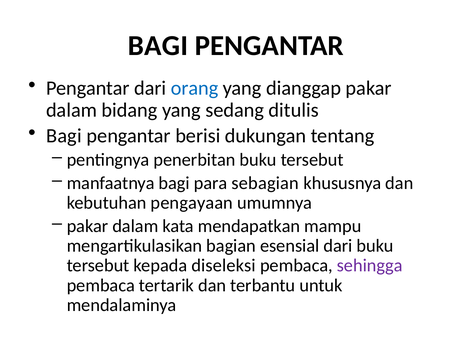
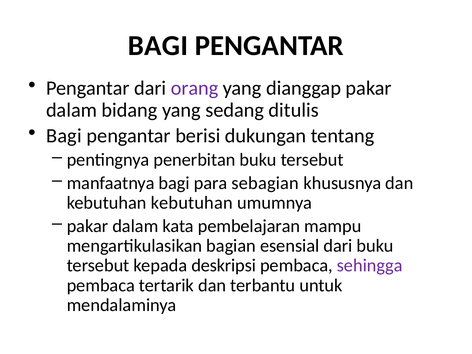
orang colour: blue -> purple (195, 88)
kebutuhan pengayaan: pengayaan -> kebutuhan (192, 203)
mendapatkan: mendapatkan -> pembelajaran (249, 226)
diseleksi: diseleksi -> deskripsi (224, 266)
